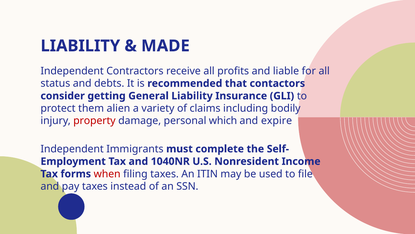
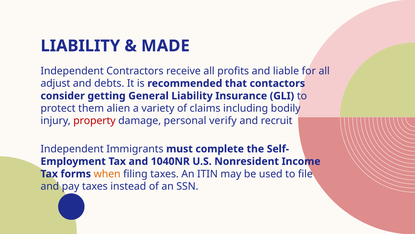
status: status -> adjust (55, 83)
which: which -> verify (223, 121)
expire: expire -> recruit (277, 121)
when colour: red -> orange (107, 173)
